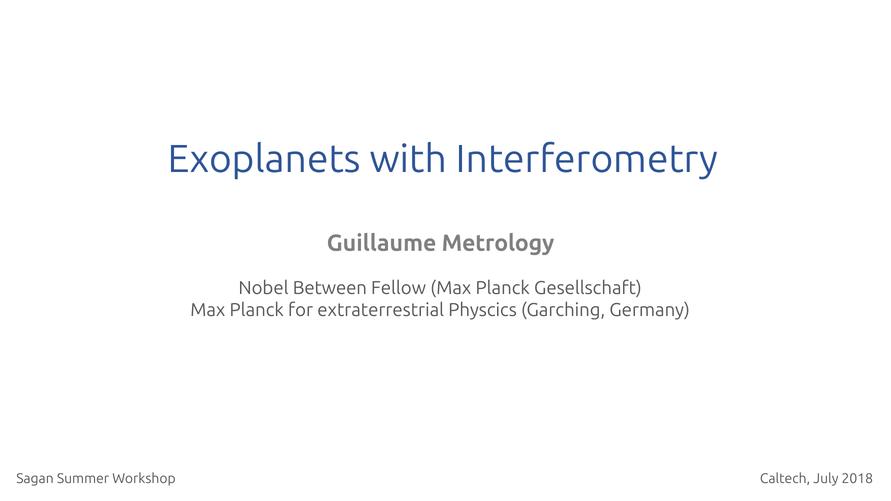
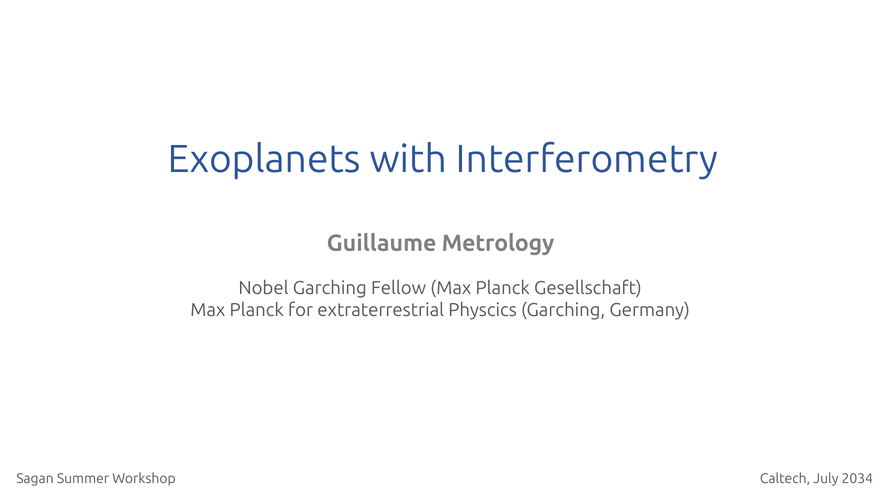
Nobel Between: Between -> Garching (330, 288)
2018: 2018 -> 2034 (857, 479)
